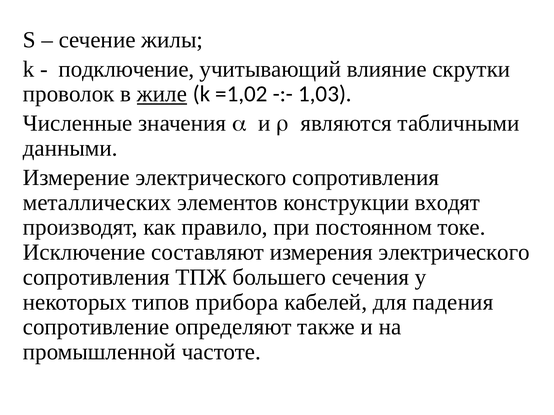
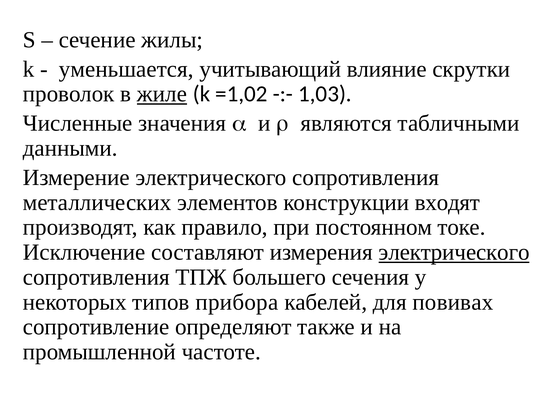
подключение: подключение -> уменьшается (126, 69)
электрического underline: none -> present (454, 253)
падения: падения -> повивах (453, 302)
